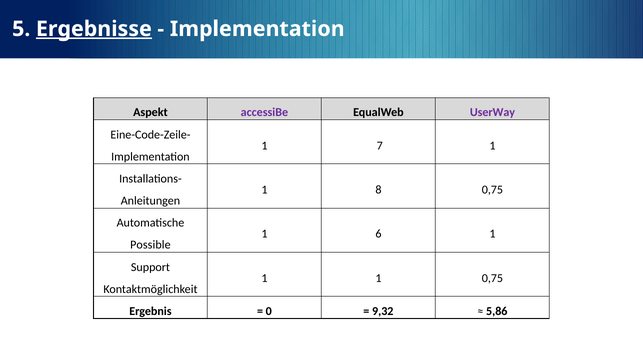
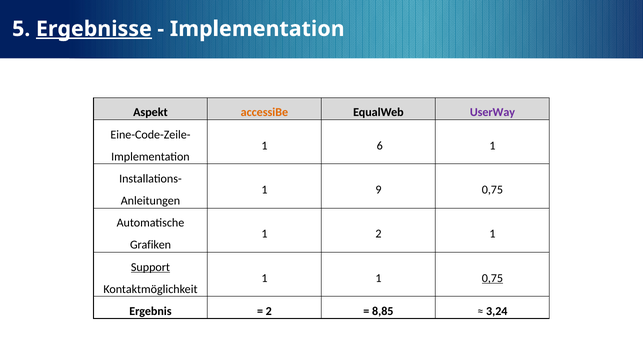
accessiBe colour: purple -> orange (264, 112)
7: 7 -> 6 (380, 145)
8: 8 -> 9 (378, 190)
1 6: 6 -> 2 (378, 234)
Possible: Possible -> Grafiken (151, 245)
Support underline: none -> present (150, 267)
0,75 underline: none -> present (492, 278)
0: 0 -> 2 (269, 311)
9,32: 9,32 -> 8,85 (383, 311)
5,86: 5,86 -> 3,24 (497, 311)
